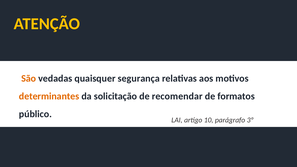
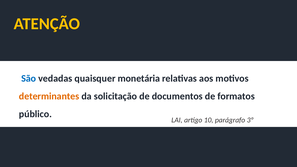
São colour: orange -> blue (29, 78)
segurança: segurança -> monetária (139, 78)
recomendar: recomendar -> documentos (177, 96)
